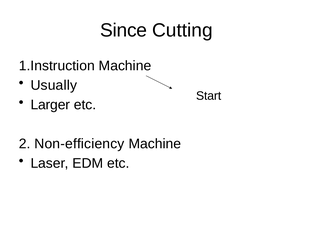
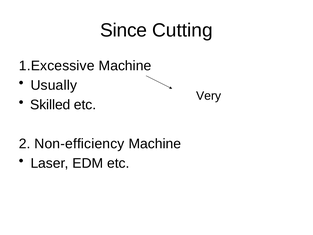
1.Instruction: 1.Instruction -> 1.Excessive (57, 66)
Start: Start -> Very (209, 96)
Larger: Larger -> Skilled (50, 105)
